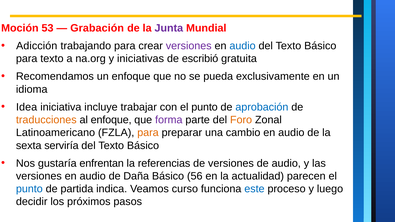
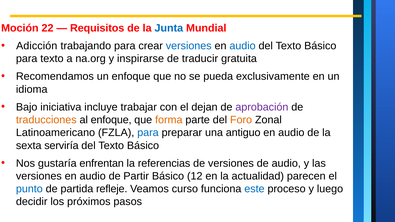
53: 53 -> 22 (48, 28)
Grabación: Grabación -> Requisitos (97, 28)
Junta colour: purple -> blue (169, 28)
versiones colour: purple -> blue (189, 46)
iniciativas: iniciativas -> inspirarse (141, 59)
escribió: escribió -> traducir (200, 59)
Idea: Idea -> Bajo (27, 107)
con el punto: punto -> dejan (204, 107)
aprobación colour: blue -> purple (262, 107)
forma colour: purple -> orange (169, 120)
para colour: orange -> blue (148, 133)
cambio: cambio -> antiguo (243, 133)
Daña: Daña -> Partir (136, 176)
56: 56 -> 12 (195, 176)
indica: indica -> refleje (112, 189)
